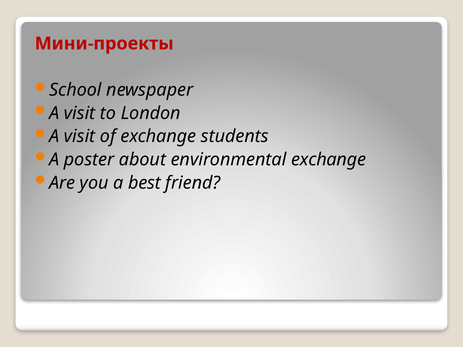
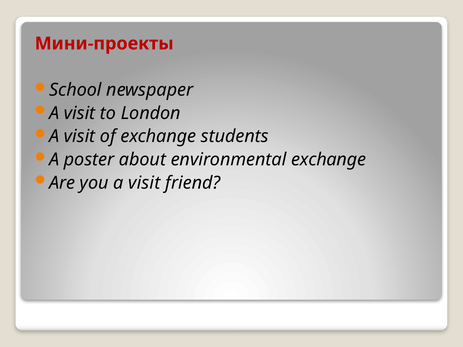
you a best: best -> visit (144, 183)
